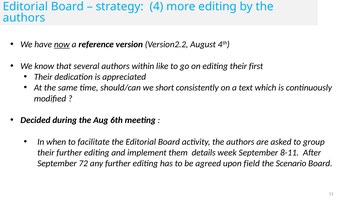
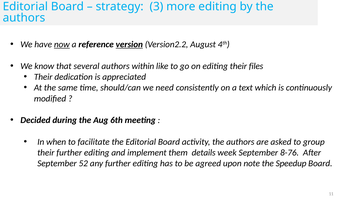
4: 4 -> 3 (156, 7)
version underline: none -> present (129, 44)
first: first -> files (256, 66)
short: short -> need (165, 88)
8-11: 8-11 -> 8-76 (289, 153)
72: 72 -> 52 (83, 164)
field: field -> note (252, 164)
Scenario: Scenario -> Speedup (291, 164)
